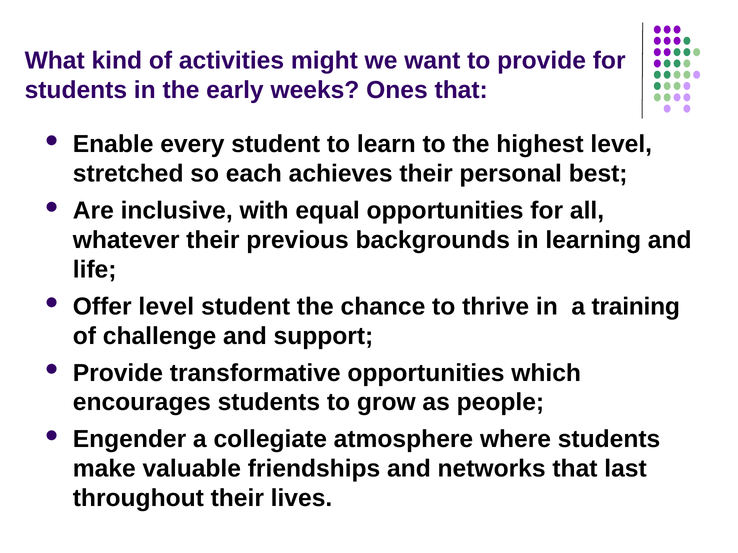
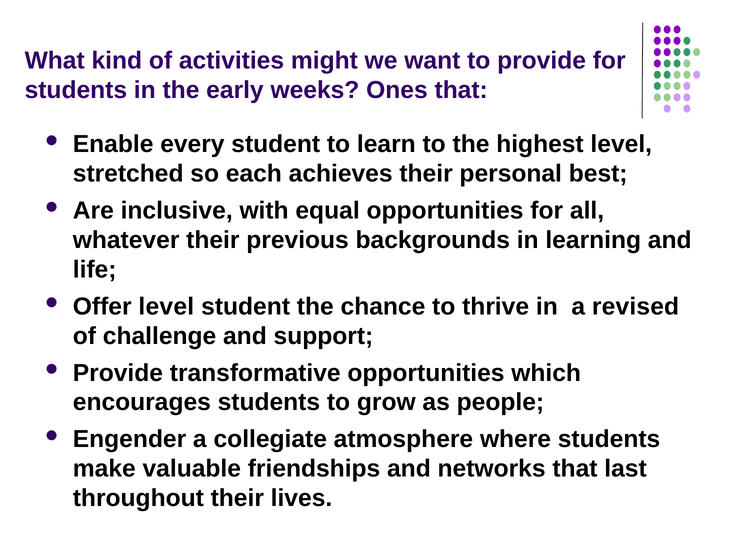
training: training -> revised (636, 307)
